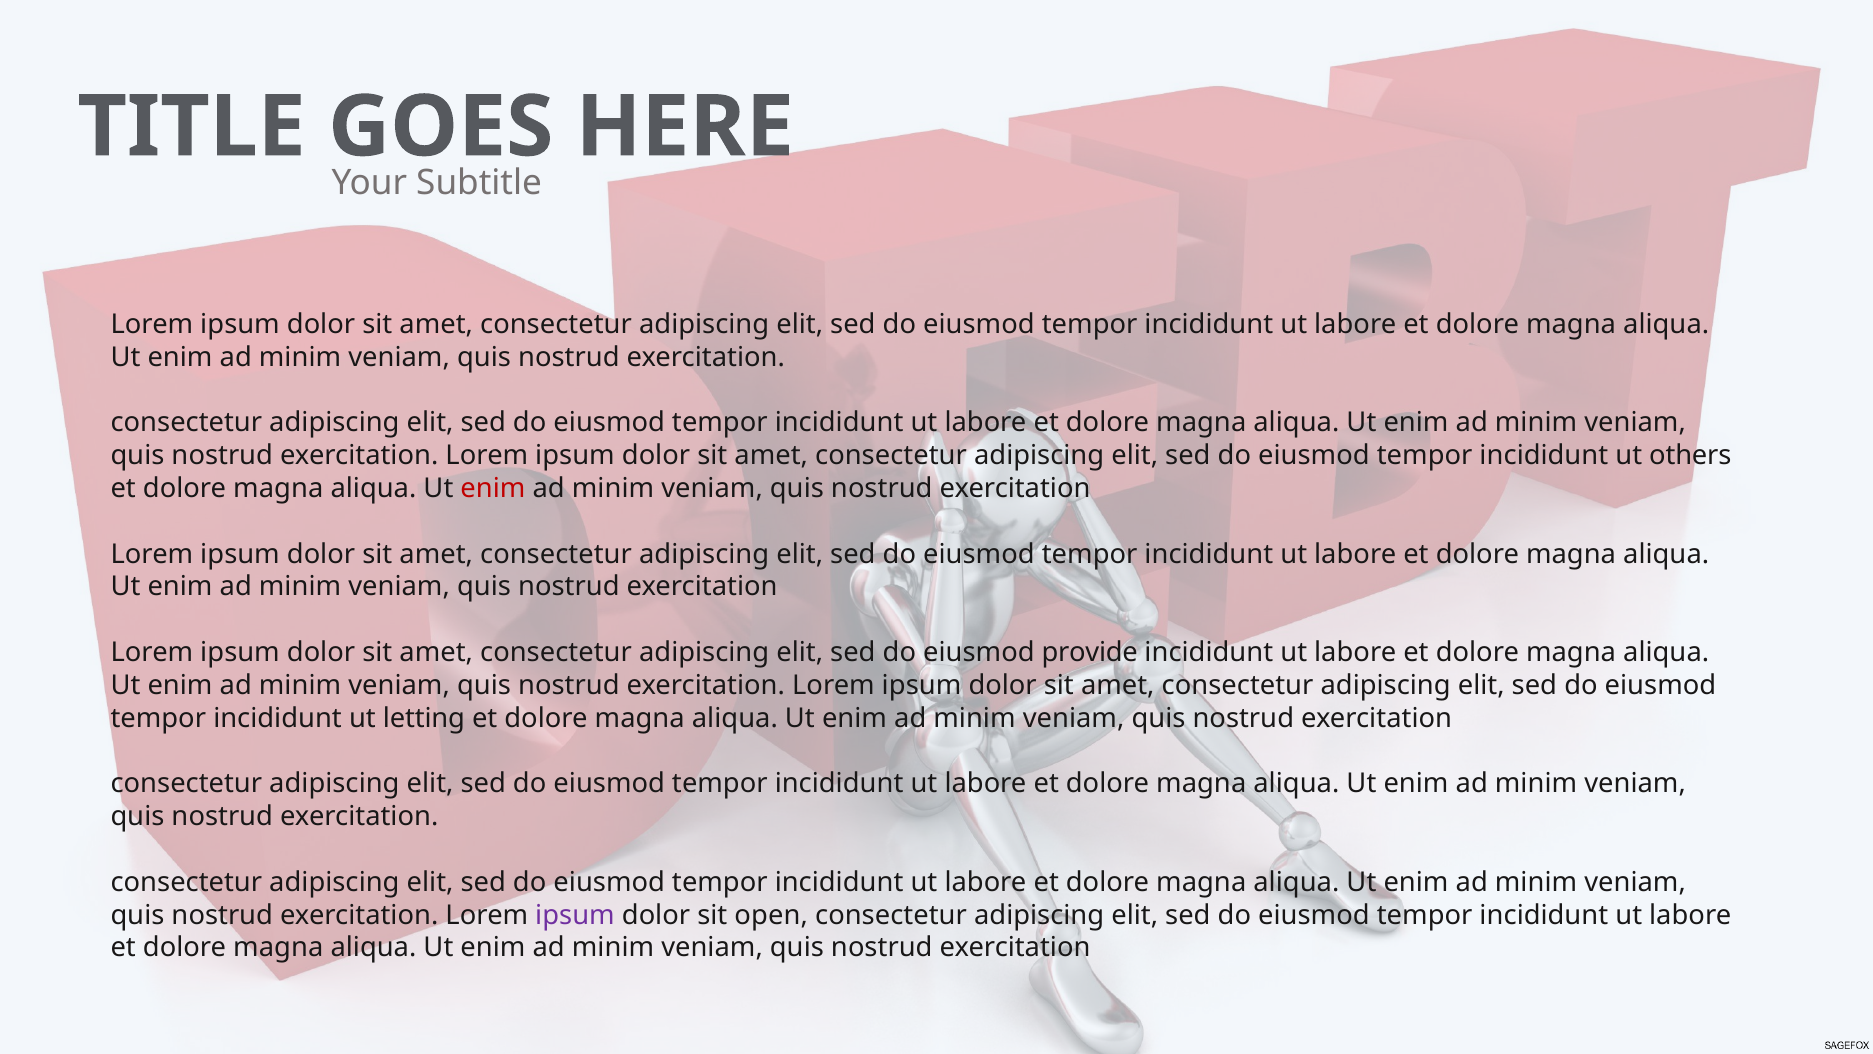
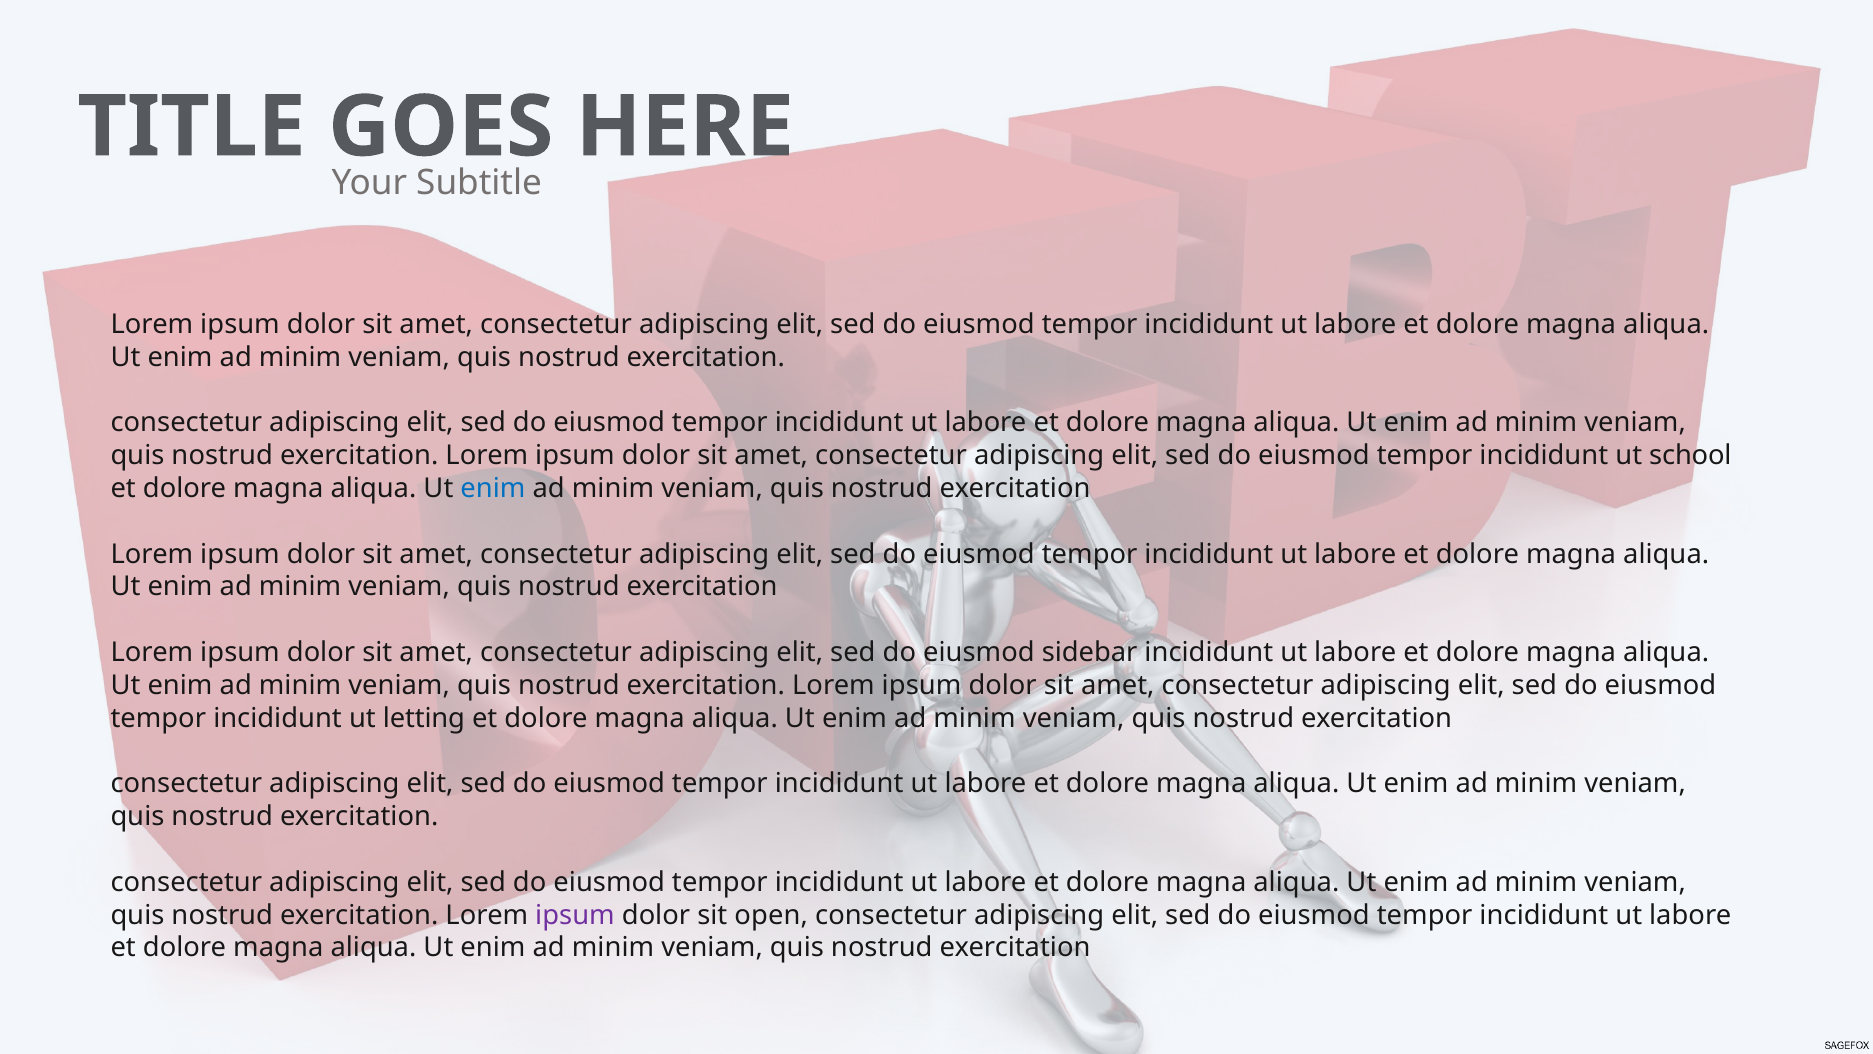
others: others -> school (1690, 455)
enim colour: red -> blue (493, 488)
provide: provide -> sidebar (1090, 652)
